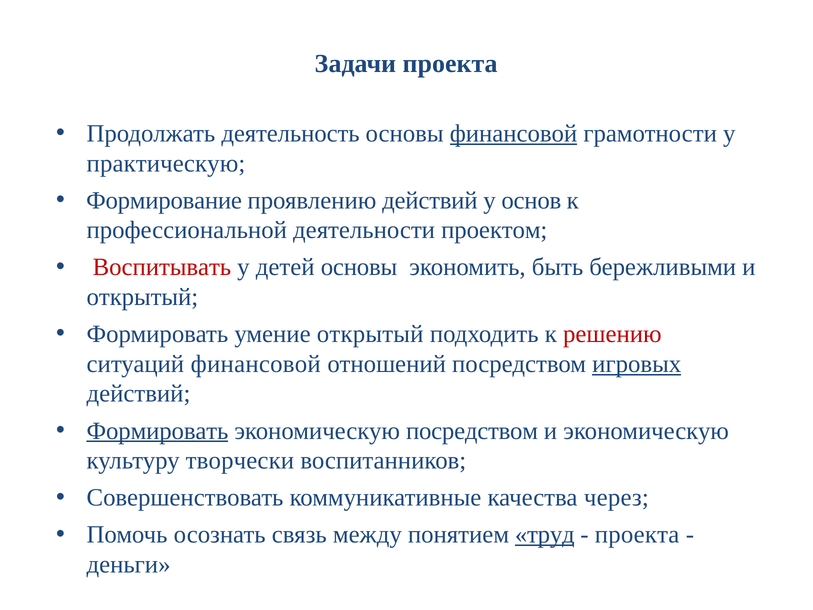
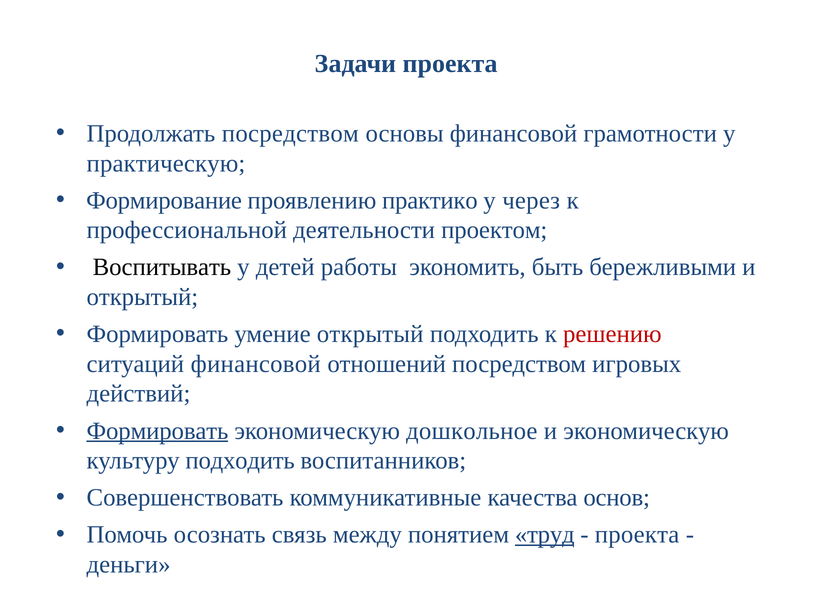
Продолжать деятельность: деятельность -> посредством (290, 134)
финансовой underline: present -> none (514, 134)
проявлению действий: действий -> практико (430, 200)
основ: основ -> через (531, 200)
Воспитывать colour: red -> black (162, 267)
детей основы: основы -> работы (359, 267)
игровых underline: present -> none (637, 364)
экономическую посредством: посредством -> дошкольное (472, 431)
культуру творчески: творчески -> подходить (240, 460)
через: через -> основ (617, 497)
